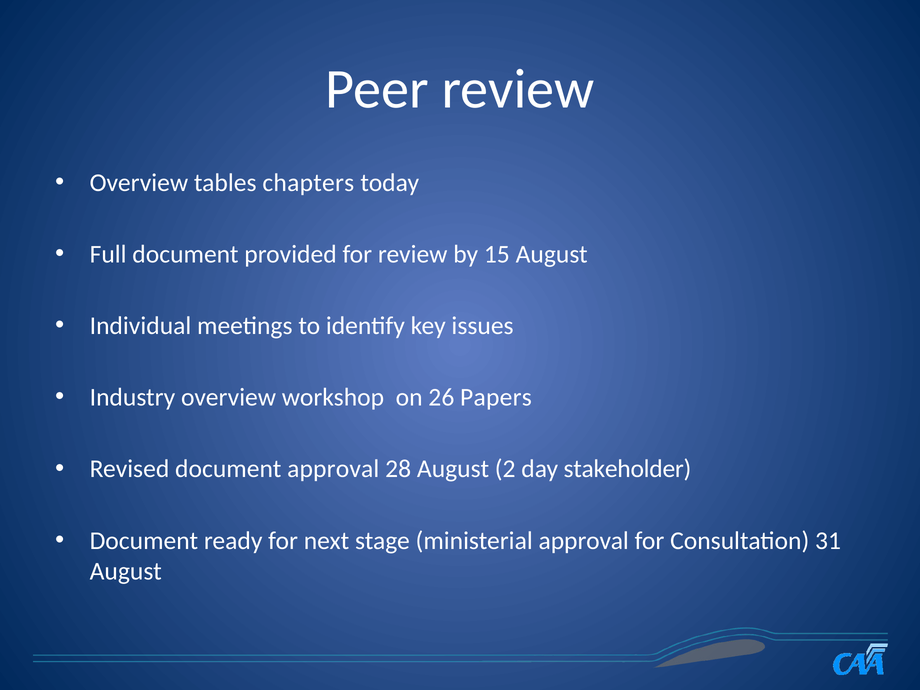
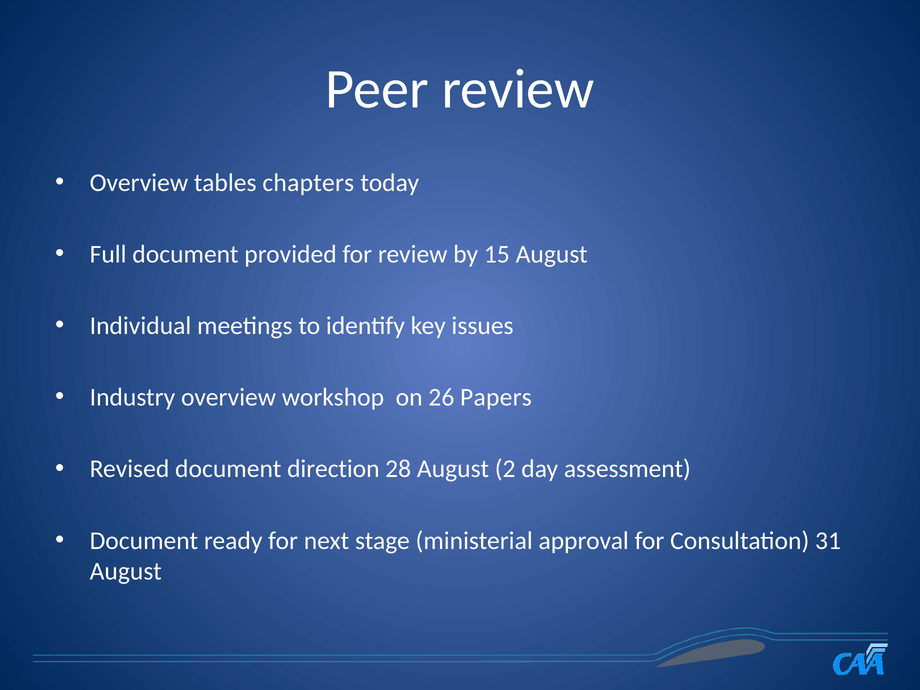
document approval: approval -> direction (333, 469)
stakeholder: stakeholder -> assessment (627, 469)
